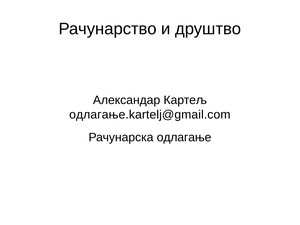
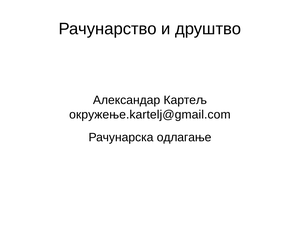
одлагање.kartelj@gmail.com: одлагање.kartelj@gmail.com -> окружење.kartelj@gmail.com (150, 115)
